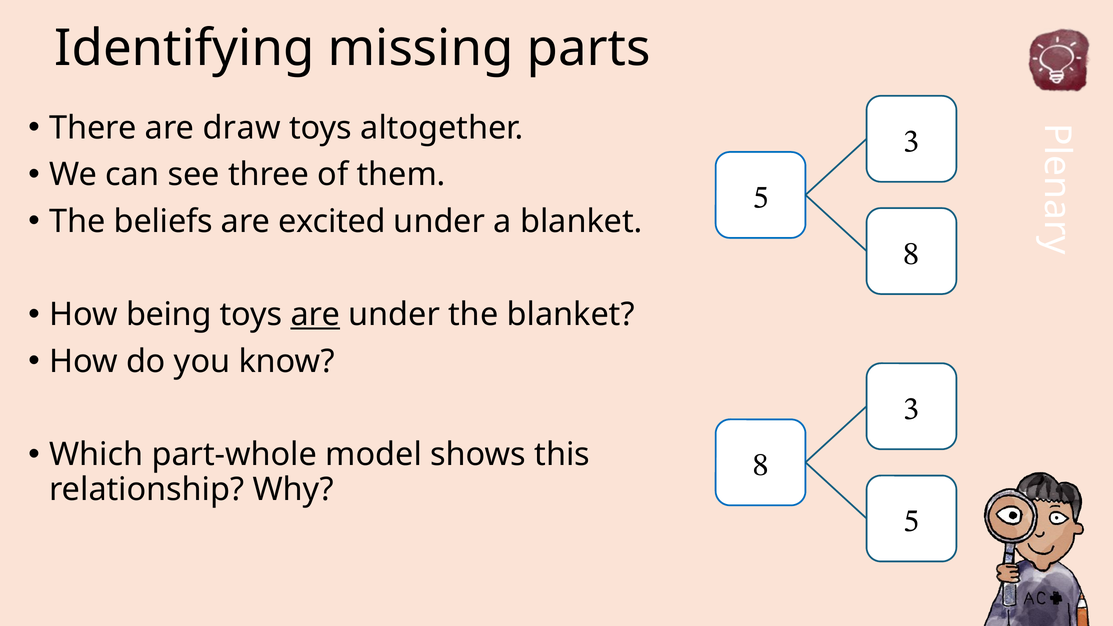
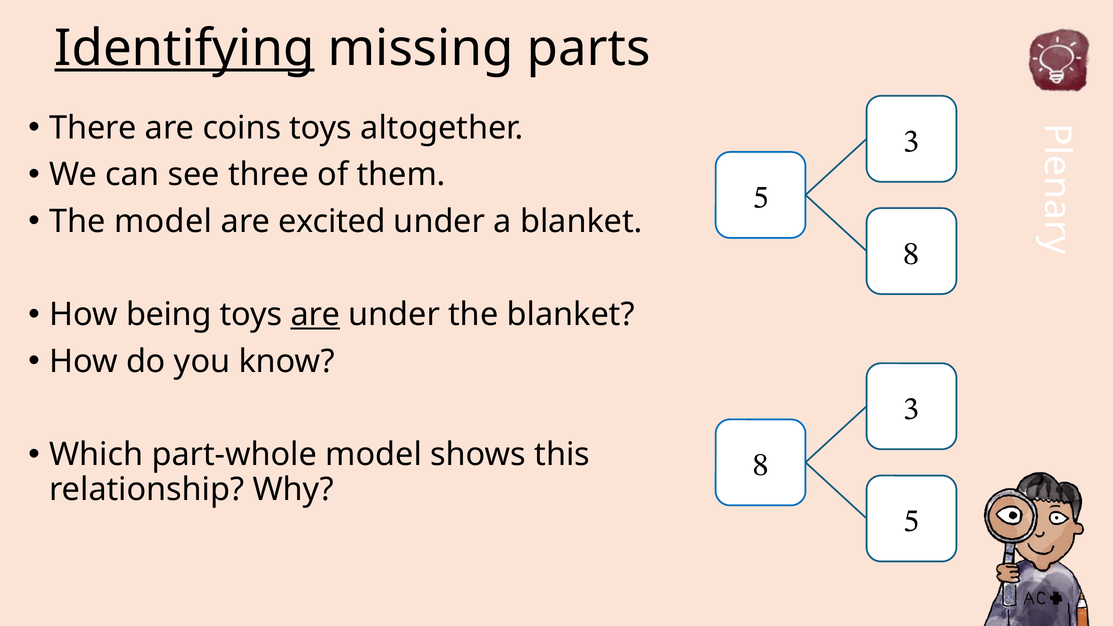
Identifying underline: none -> present (184, 48)
draw: draw -> coins (242, 128)
The beliefs: beliefs -> model (163, 221)
